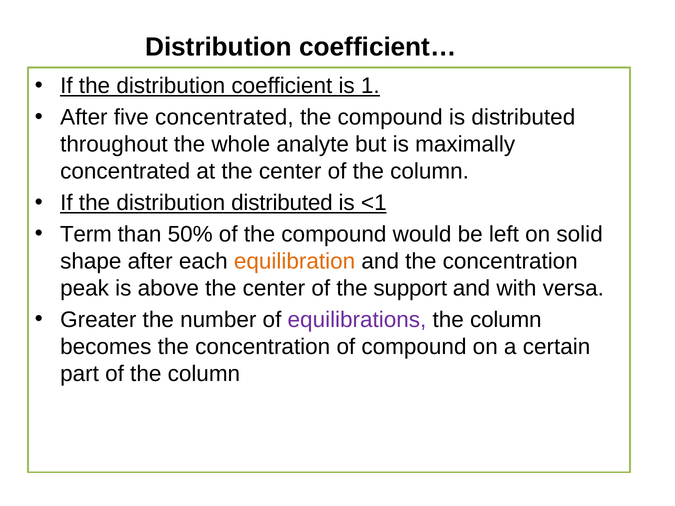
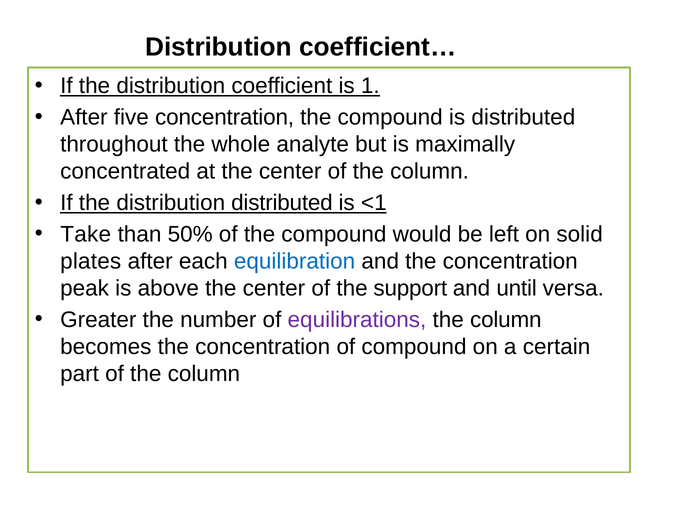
five concentrated: concentrated -> concentration (225, 117)
Term: Term -> Take (86, 234)
shape: shape -> plates (91, 261)
equilibration colour: orange -> blue (295, 261)
with: with -> until (517, 288)
